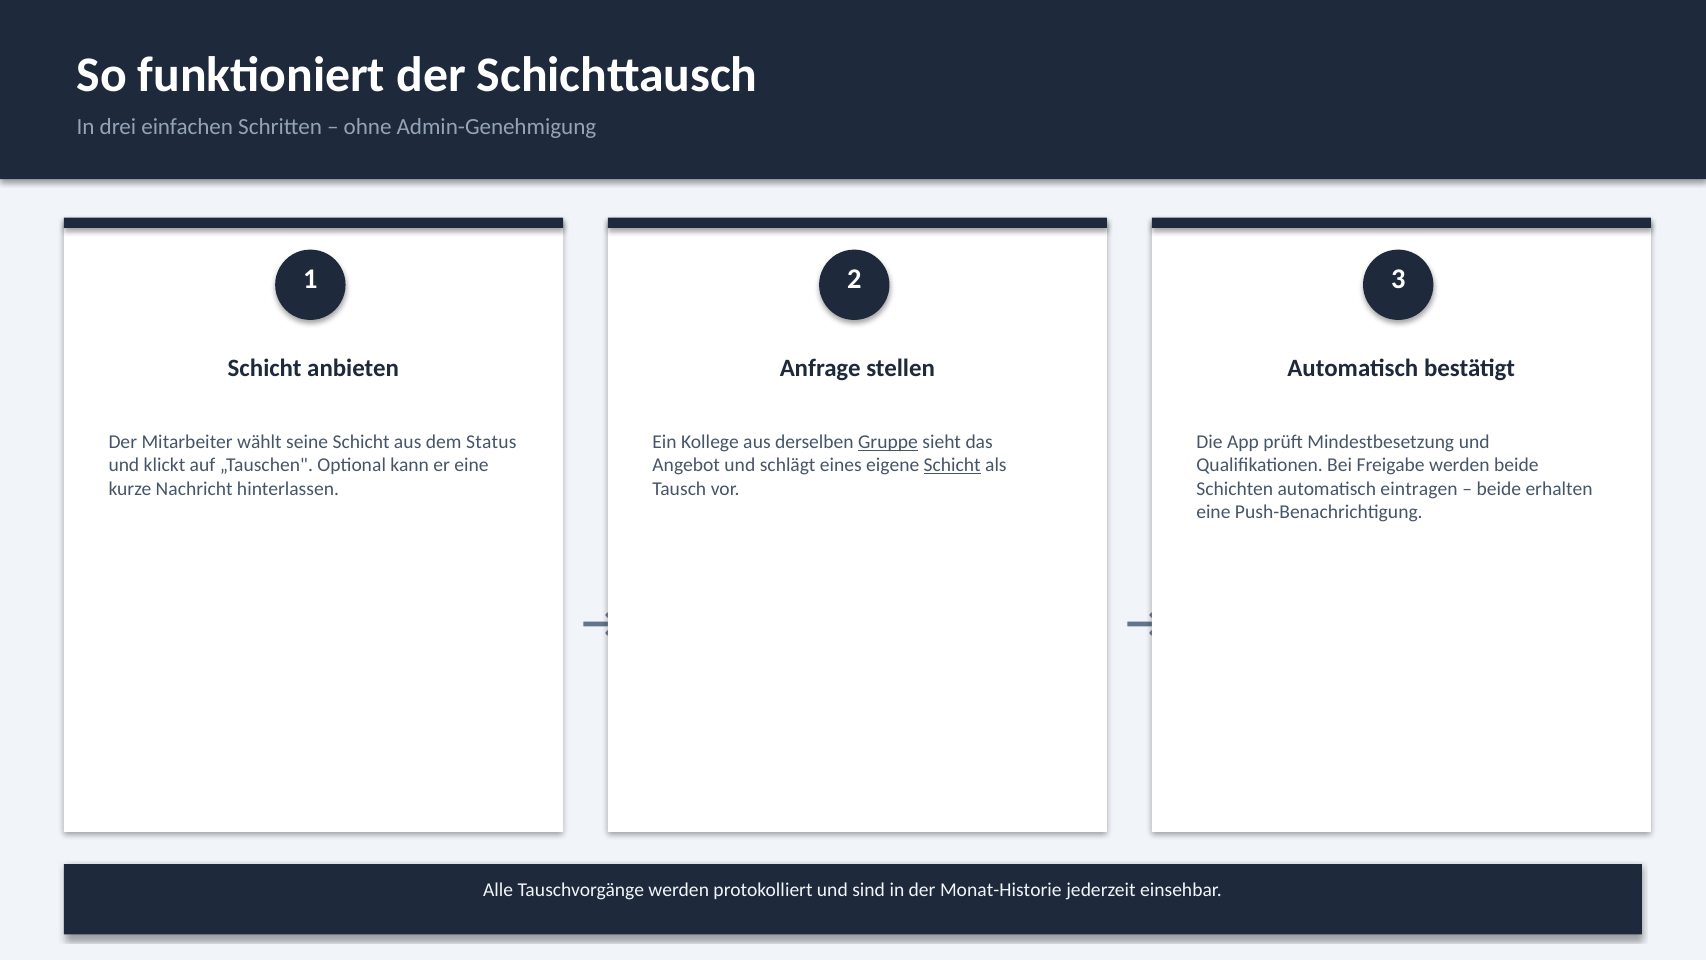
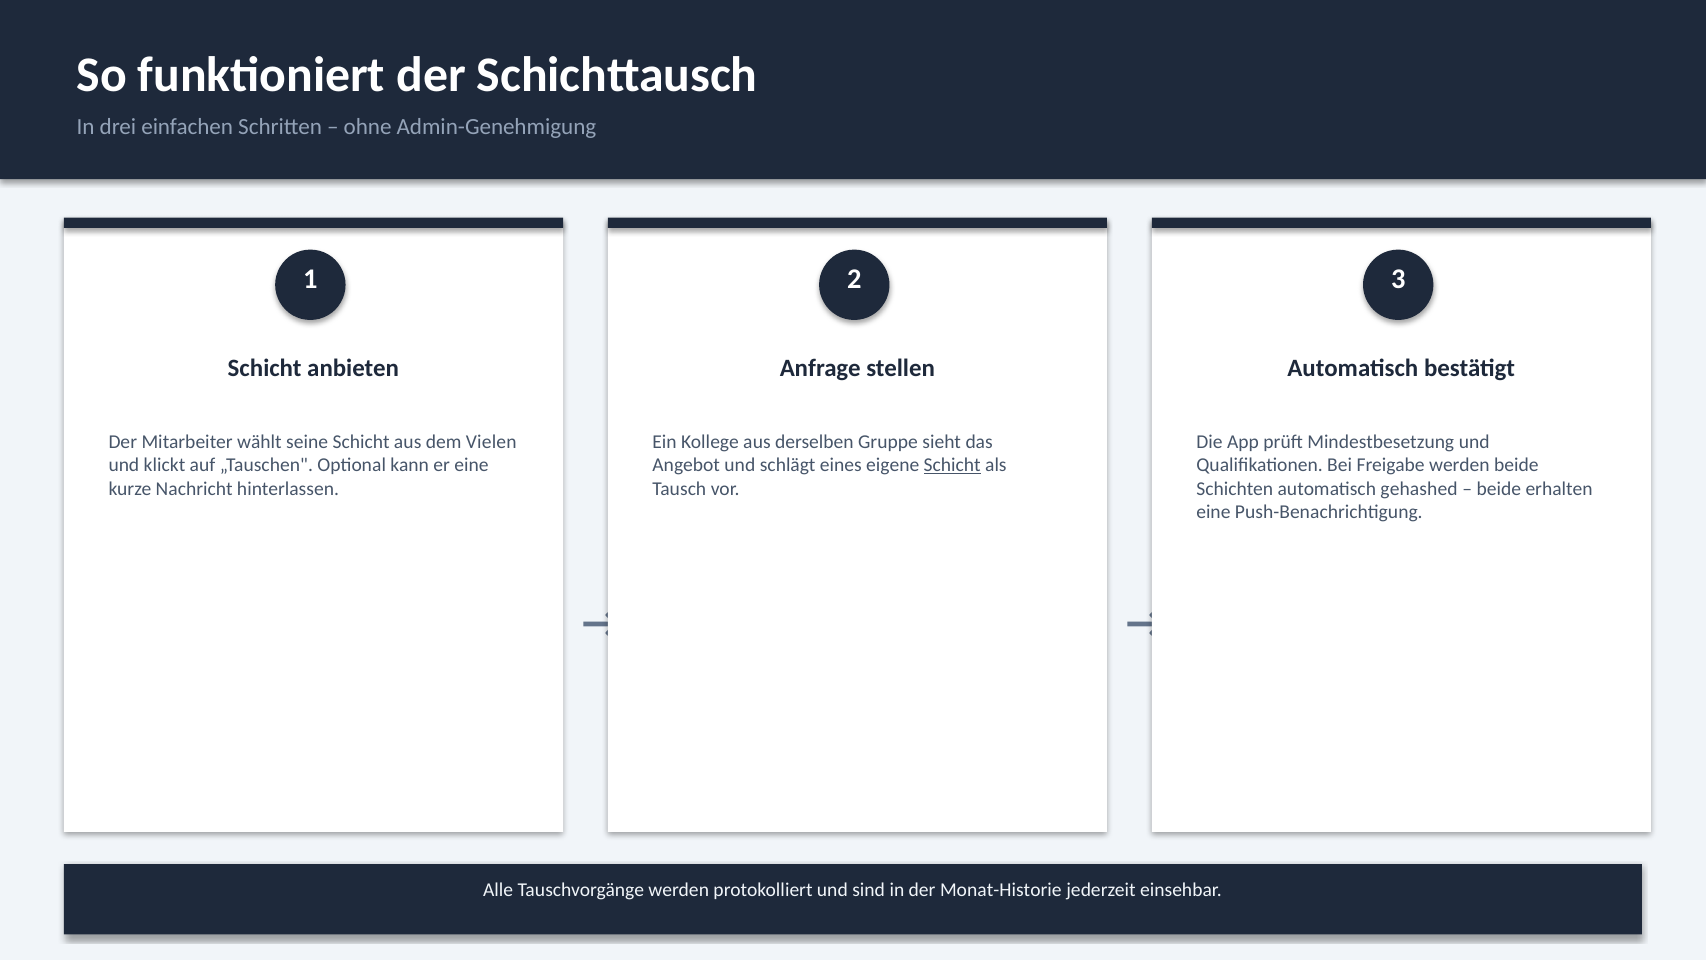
Status: Status -> Vielen (491, 442)
Gruppe underline: present -> none (888, 442)
eintragen: eintragen -> gehashed (1419, 489)
